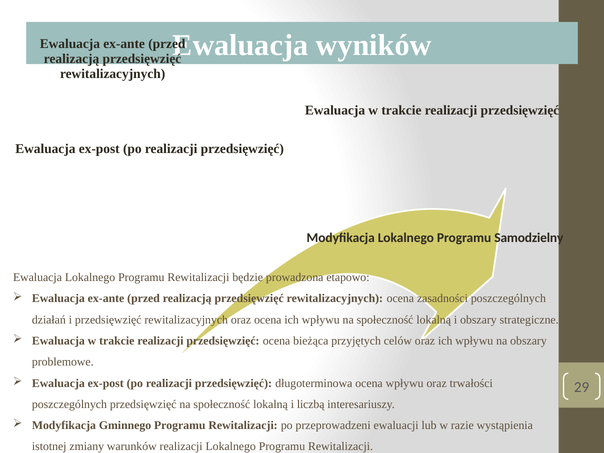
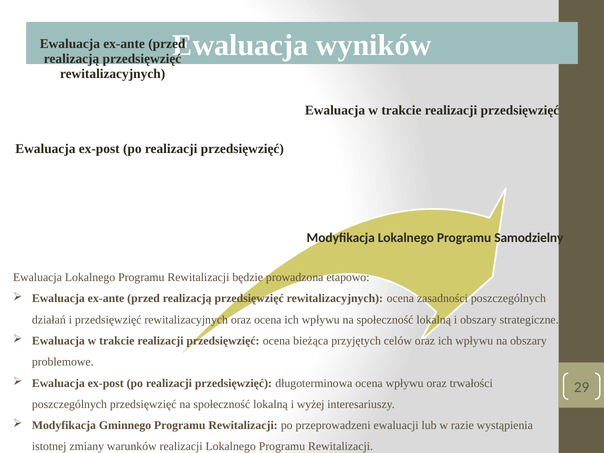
liczbą: liczbą -> wyżej (311, 404)
